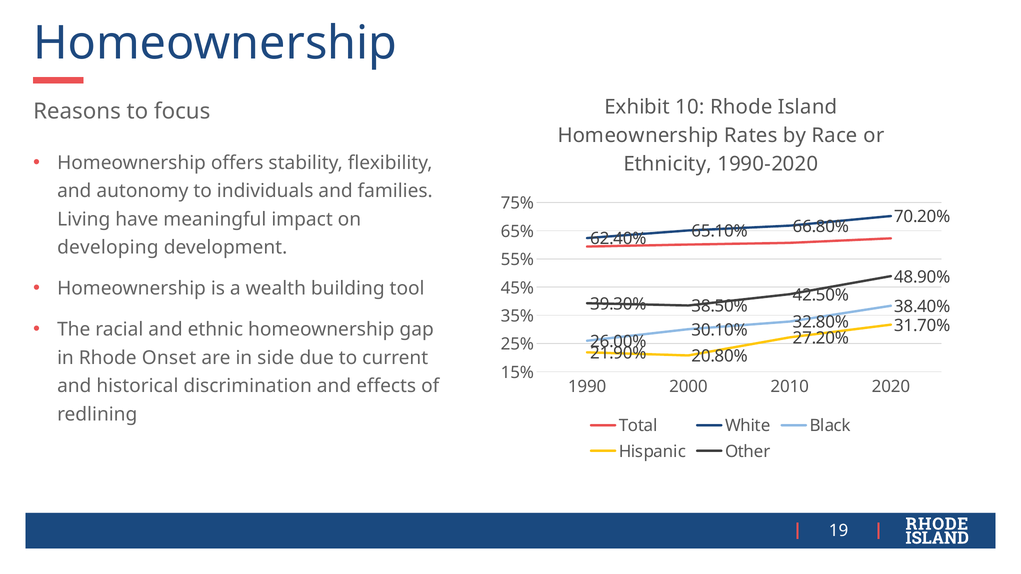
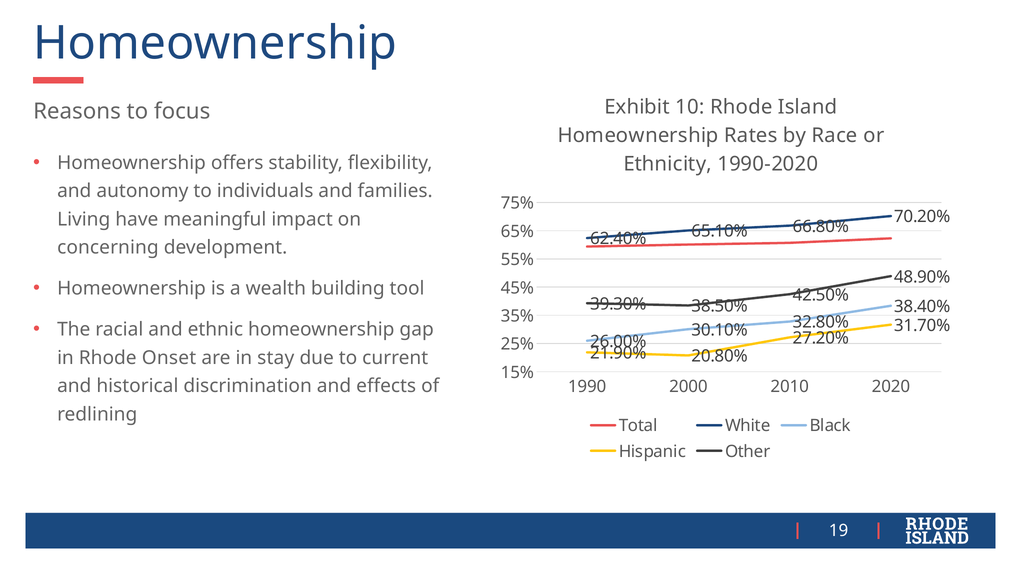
developing: developing -> concerning (108, 248)
side: side -> stay (276, 358)
